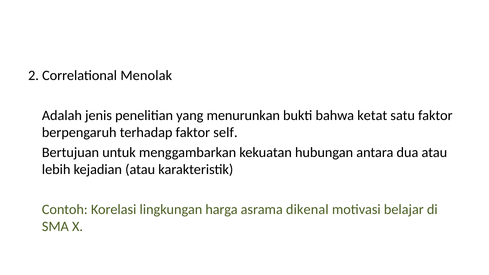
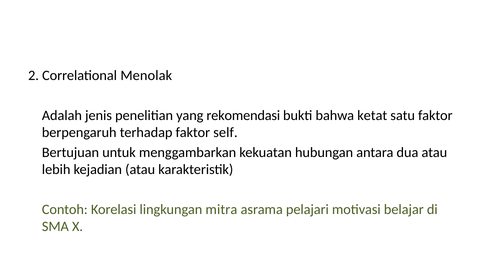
menurunkan: menurunkan -> rekomendasi (243, 115)
harga: harga -> mitra (221, 209)
dikenal: dikenal -> pelajari (307, 209)
